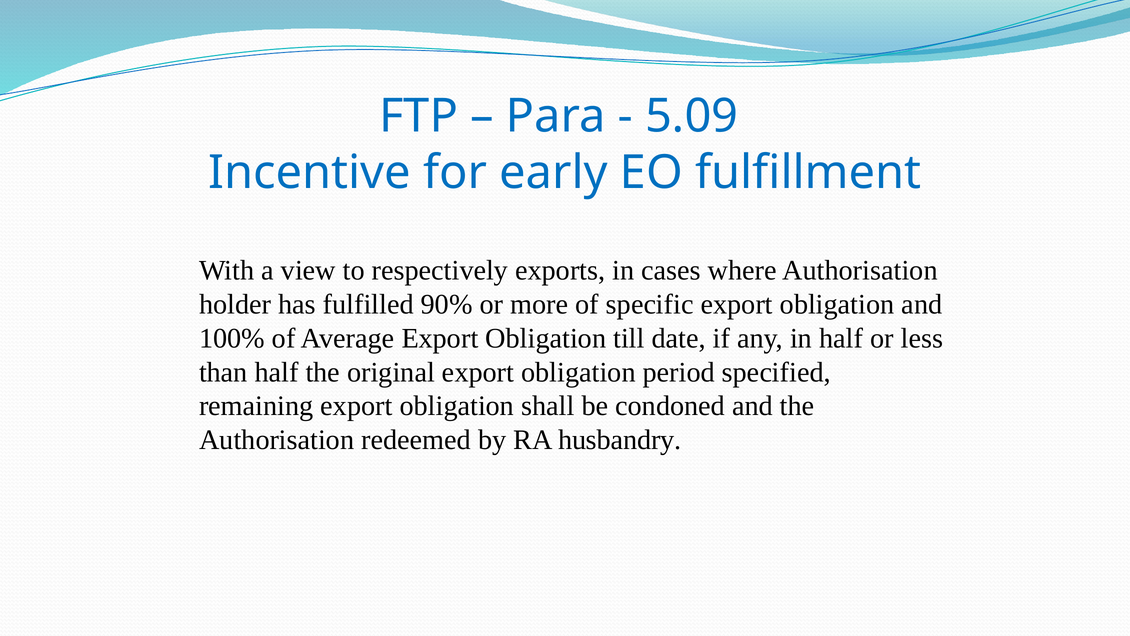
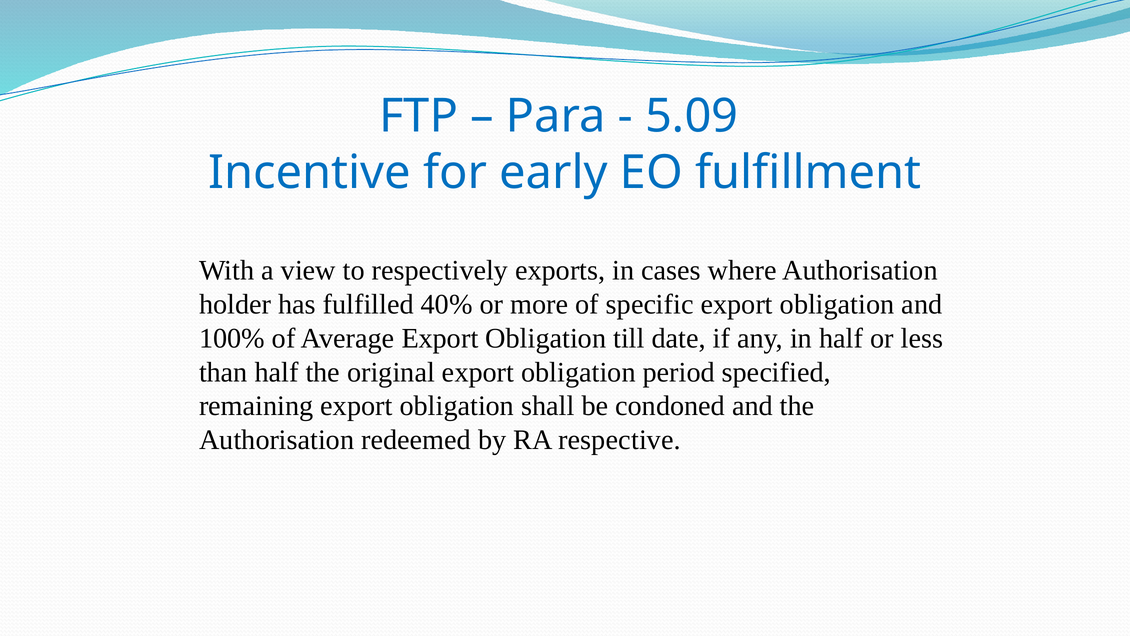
90%: 90% -> 40% (447, 304)
husbandry: husbandry -> respective (620, 440)
